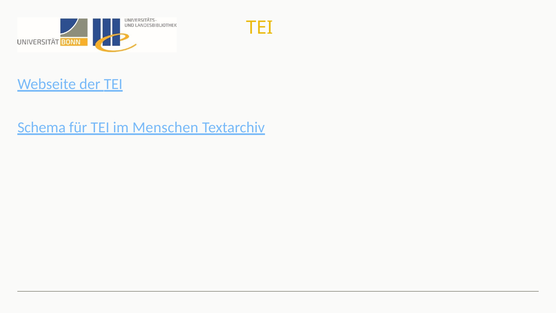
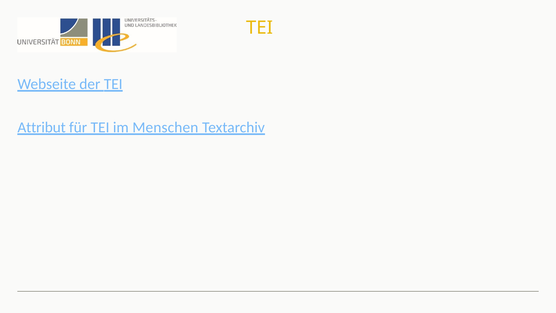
Schema: Schema -> Attribut (42, 127)
